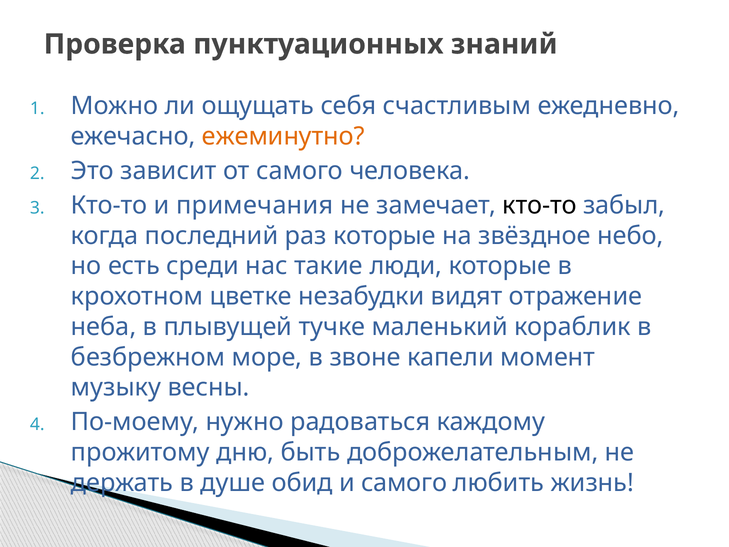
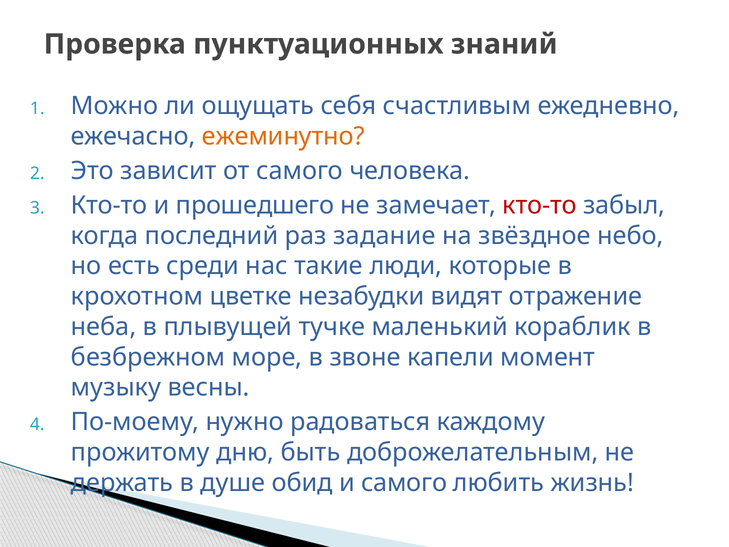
примечания: примечания -> прошедшего (255, 205)
кто-то colour: black -> red (540, 205)
раз которые: которые -> задание (384, 236)
